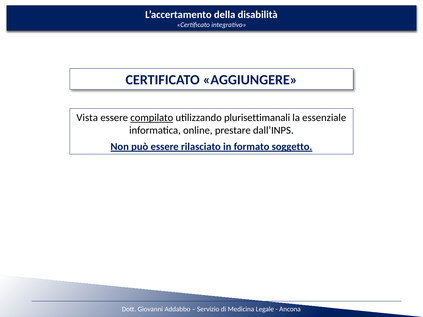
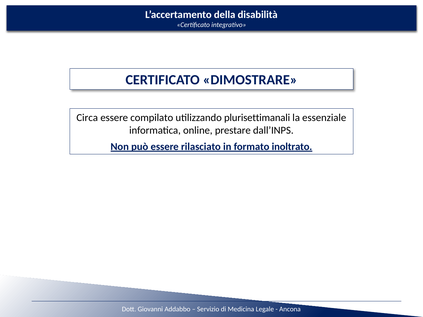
AGGIUNGERE: AGGIUNGERE -> DIMOSTRARE (250, 80)
Vista: Vista -> Circa (87, 118)
compilato underline: present -> none (152, 118)
soggetto: soggetto -> inoltrato (292, 147)
